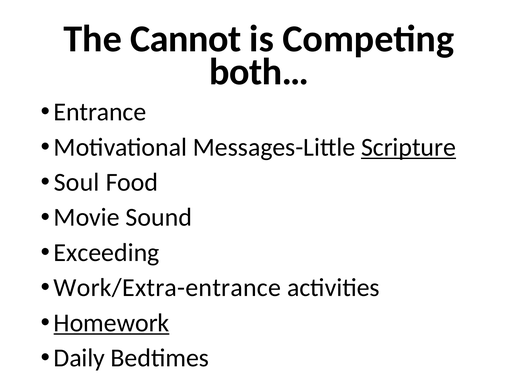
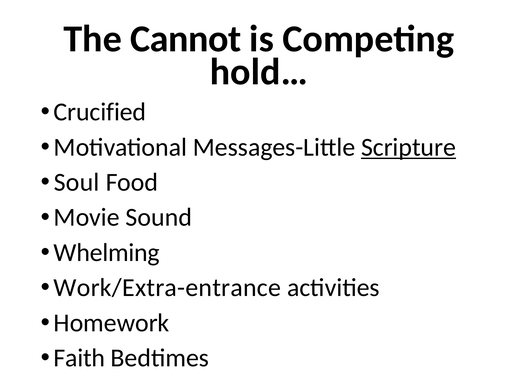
both…: both… -> hold… (259, 72)
Entrance: Entrance -> Crucified (100, 112)
Exceeding: Exceeding -> Whelming (107, 252)
Homework underline: present -> none (112, 323)
Daily: Daily -> Faith (79, 358)
